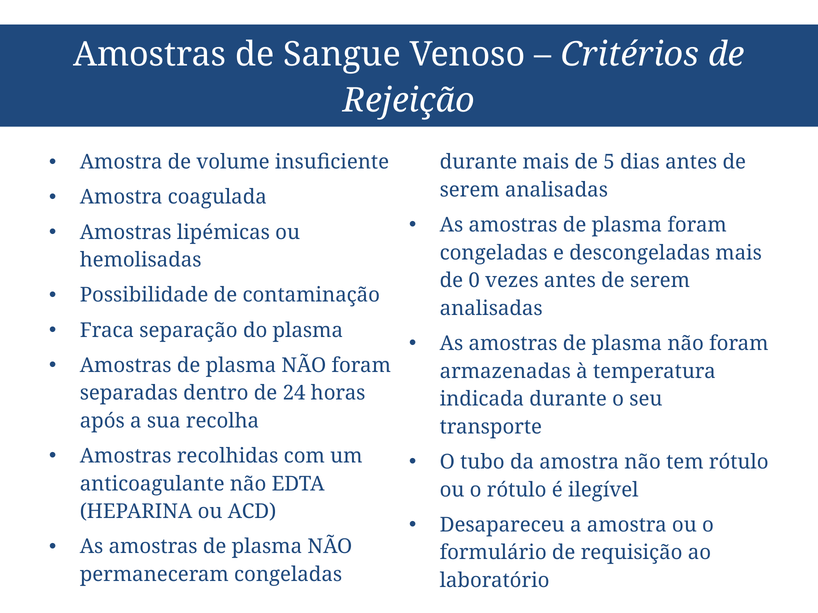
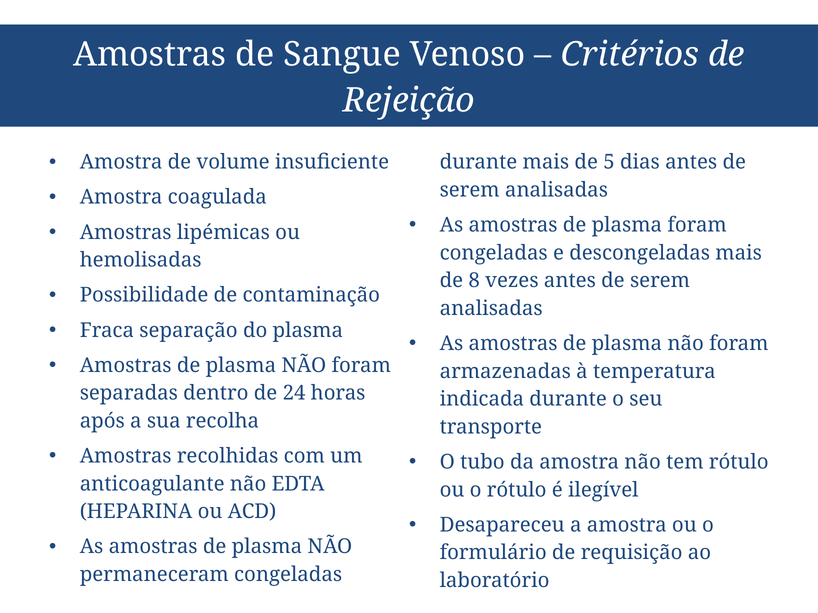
0: 0 -> 8 (474, 281)
